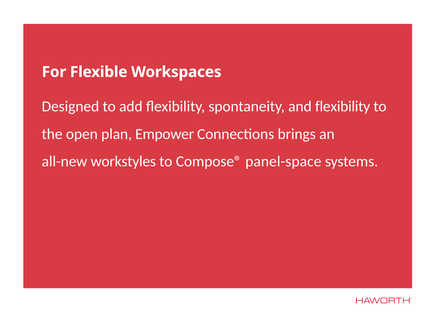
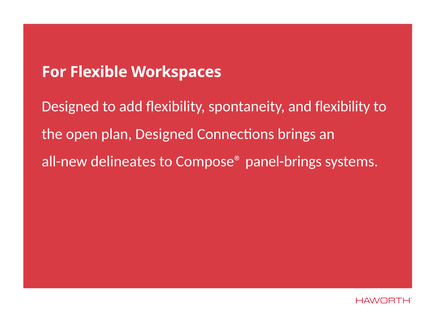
plan Empower: Empower -> Designed (164, 134)
workstyles: workstyles -> delineates (123, 162)
panel-space: panel-space -> panel-brings (283, 162)
